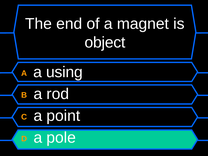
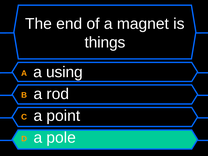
object: object -> things (105, 43)
